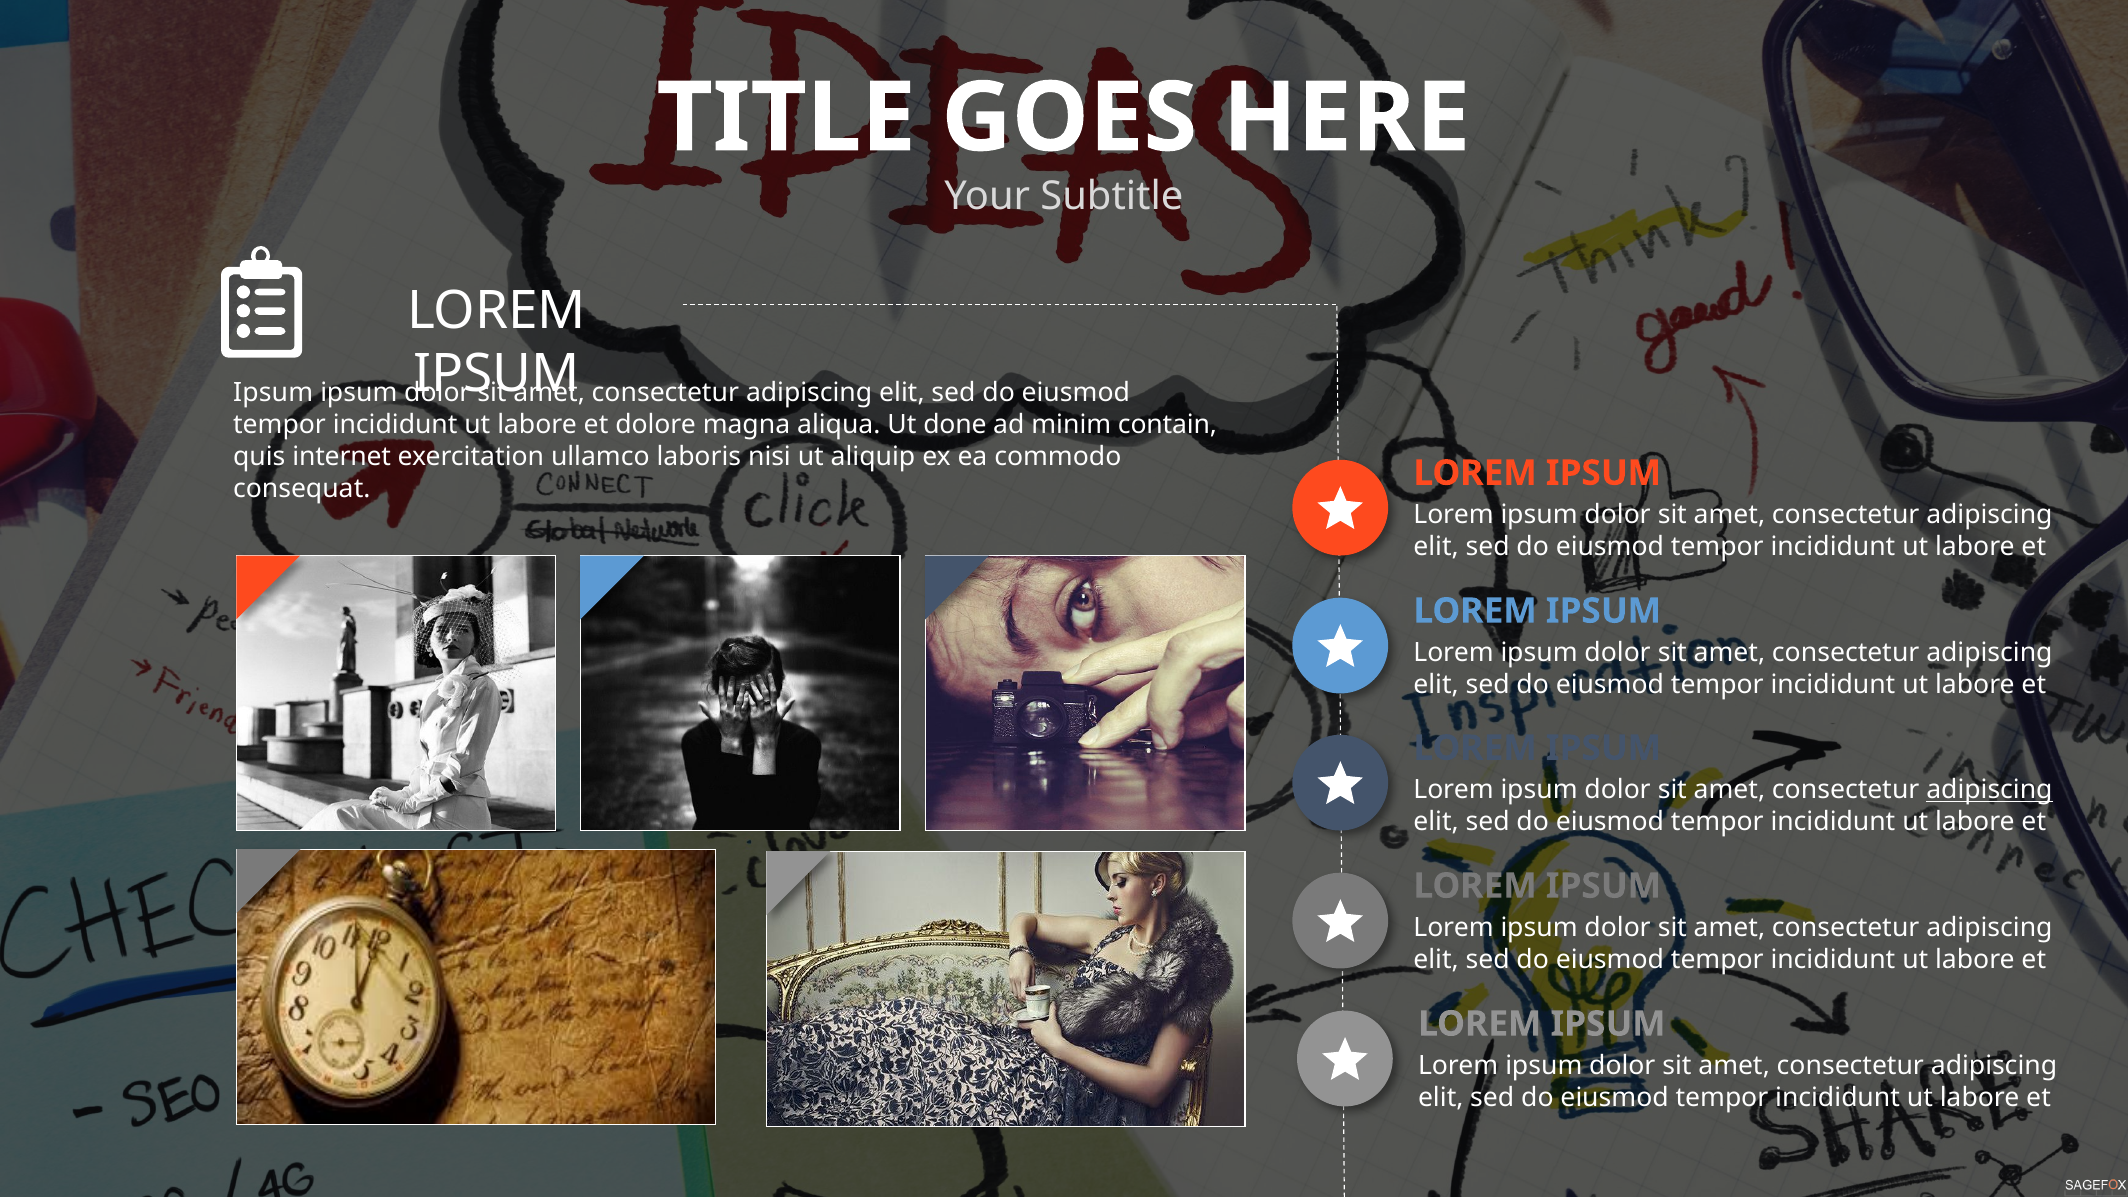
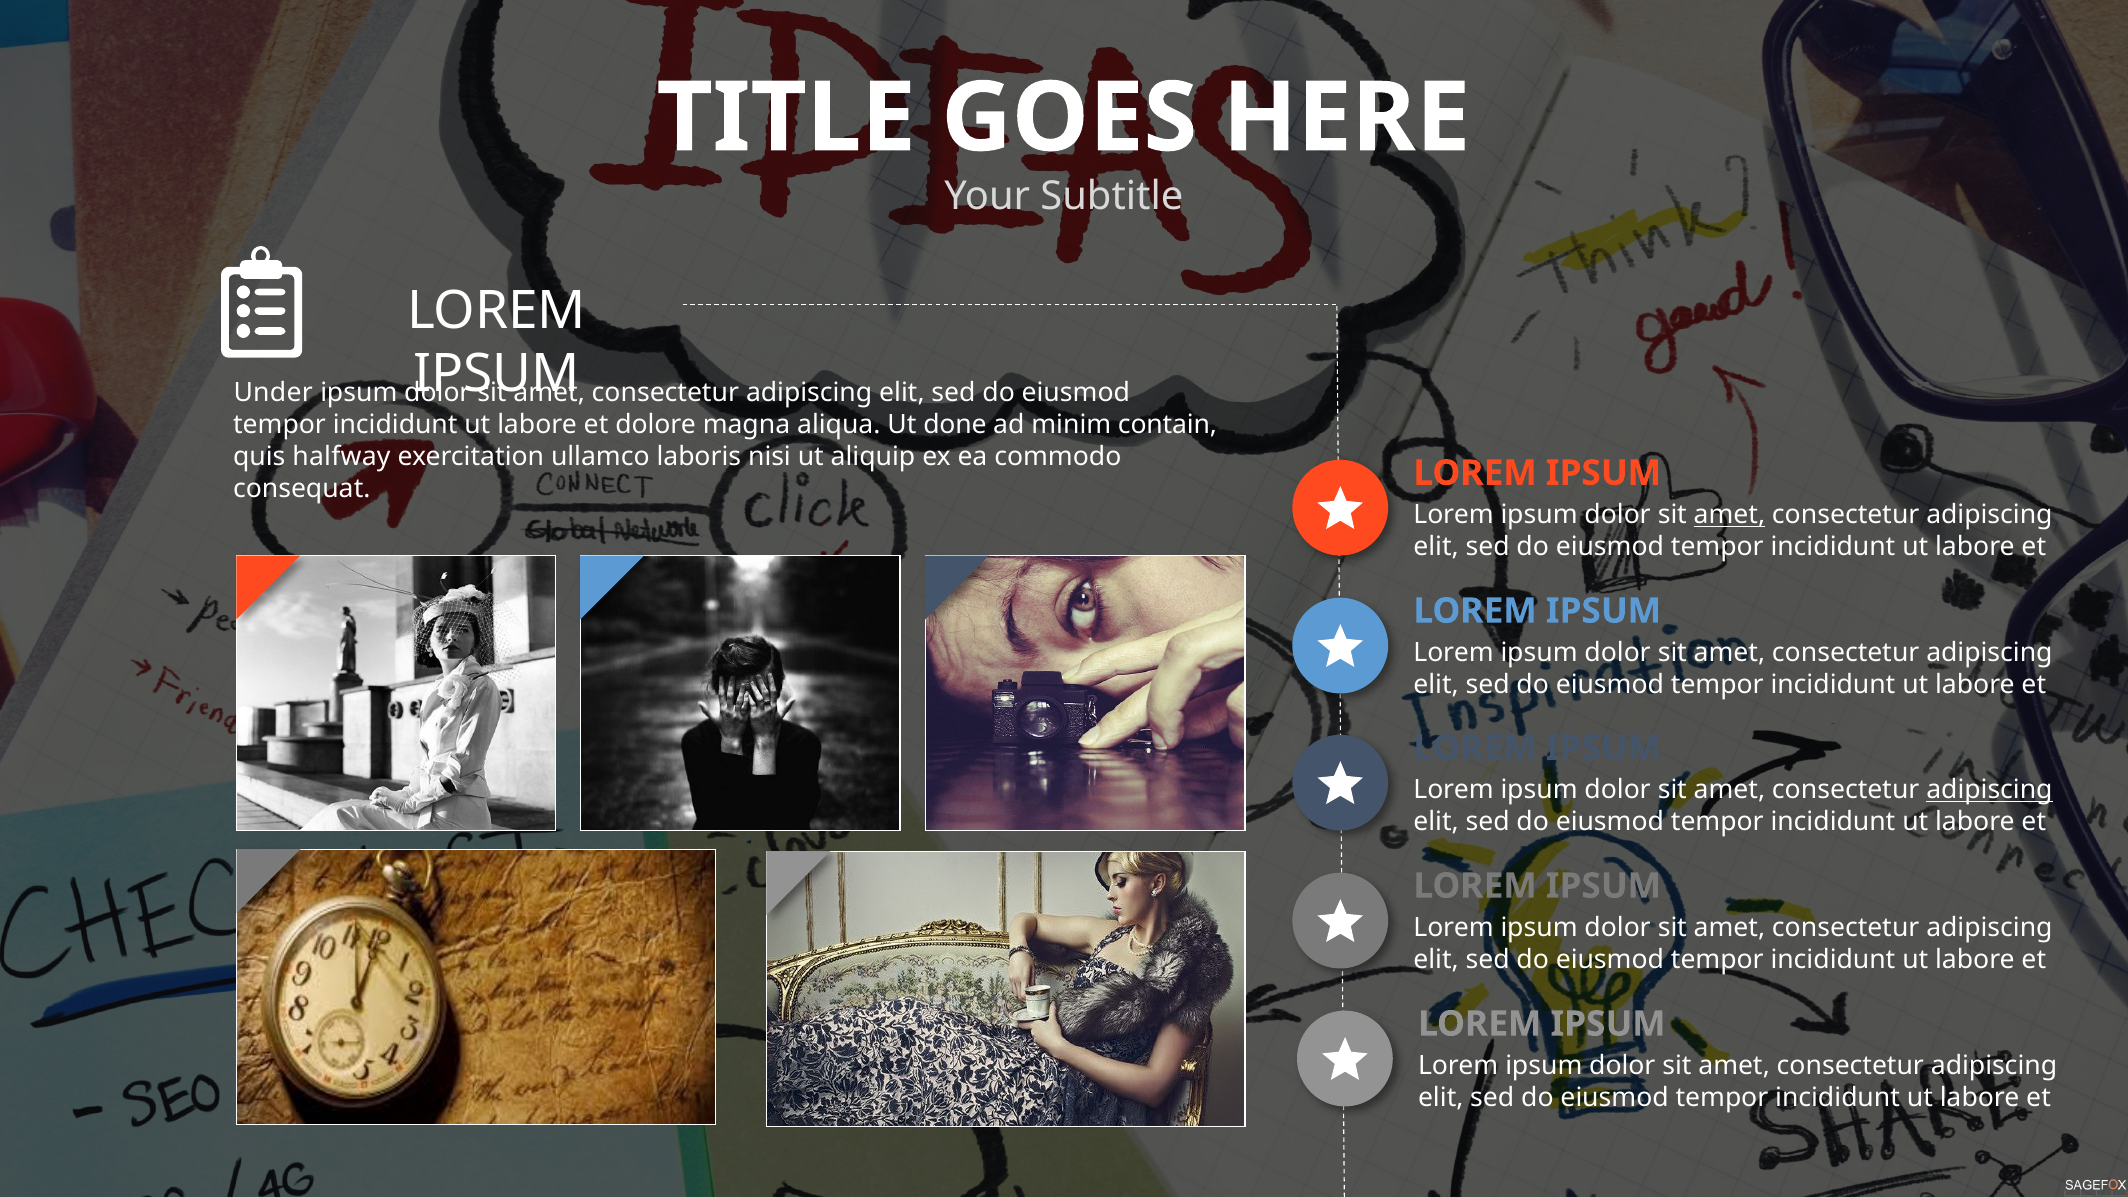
Ipsum: Ipsum -> Under (273, 393)
internet: internet -> halfway (341, 456)
amet underline: none -> present (1729, 515)
